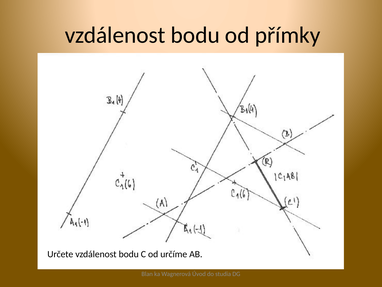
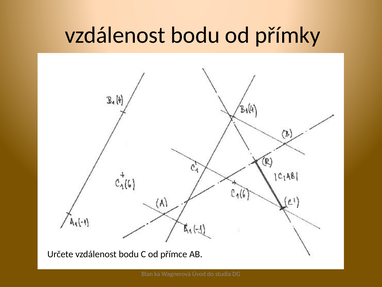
určíme: určíme -> přímce (174, 254)
